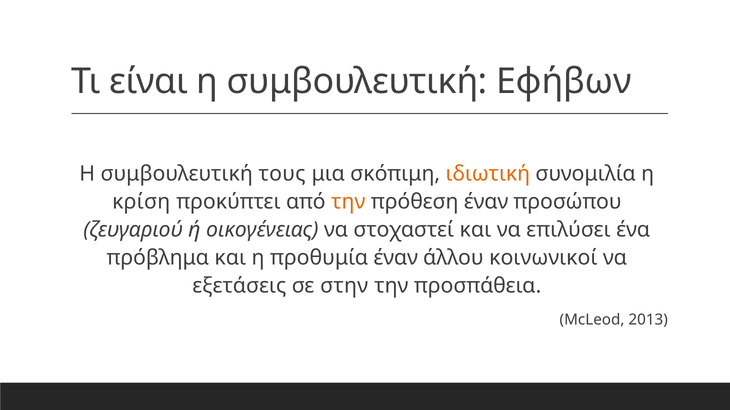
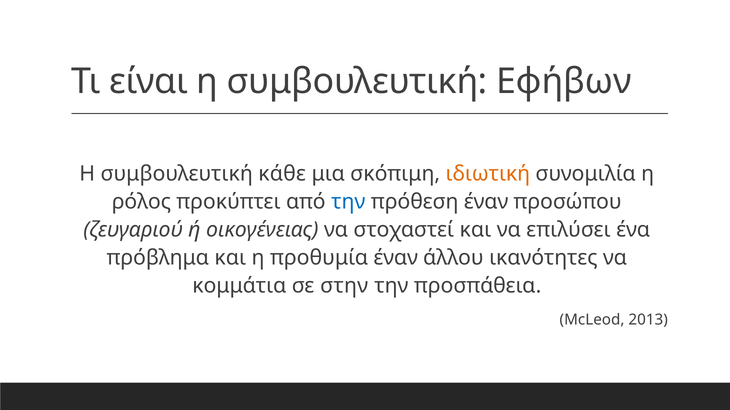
τους: τους -> κάθε (282, 174)
κρίση: κρίση -> ρόλος (141, 202)
την colour: orange -> blue (348, 202)
κοινωνικοί: κοινωνικοί -> ικανότητες (543, 258)
εξετάσεις: εξετάσεις -> κομμάτια (239, 286)
